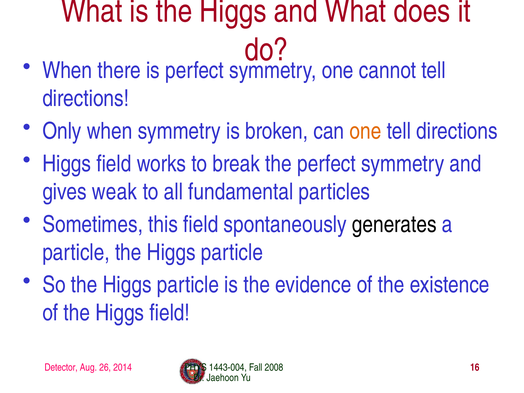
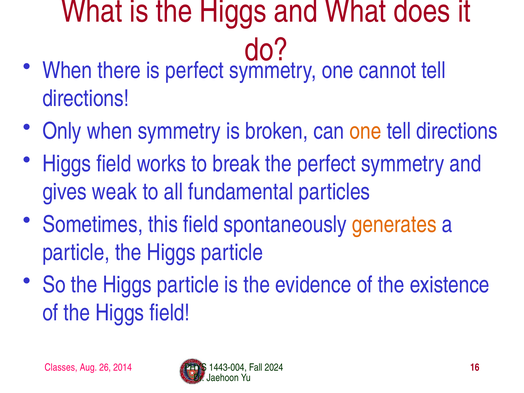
generates colour: black -> orange (394, 224)
Detector: Detector -> Classes (61, 368)
2008: 2008 -> 2024 (274, 368)
